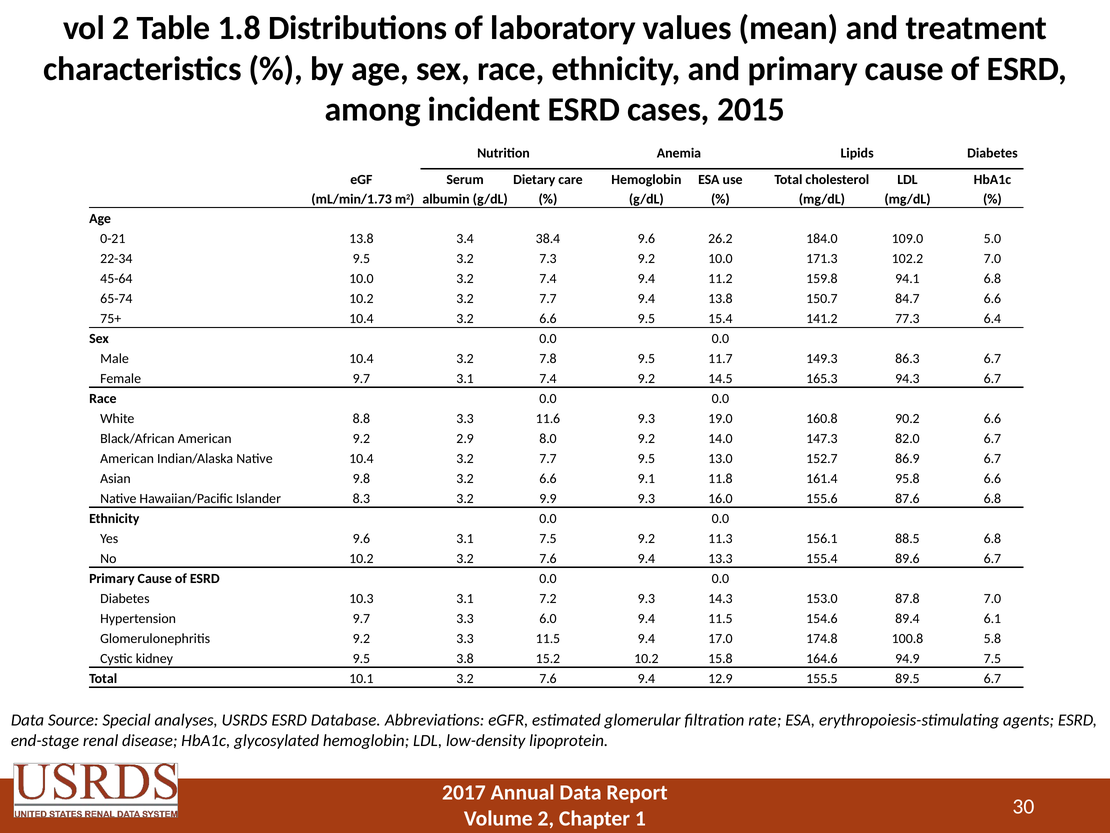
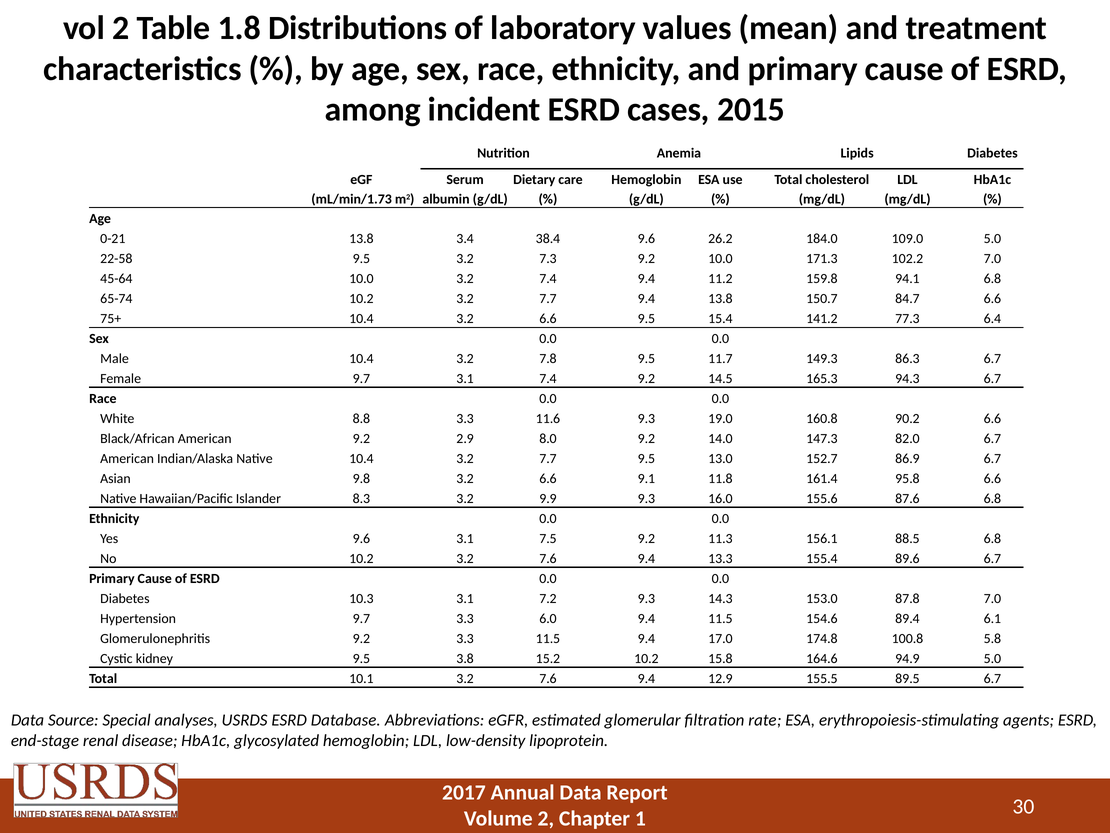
22-34: 22-34 -> 22-58 (116, 259)
94.9 7.5: 7.5 -> 5.0 (992, 658)
